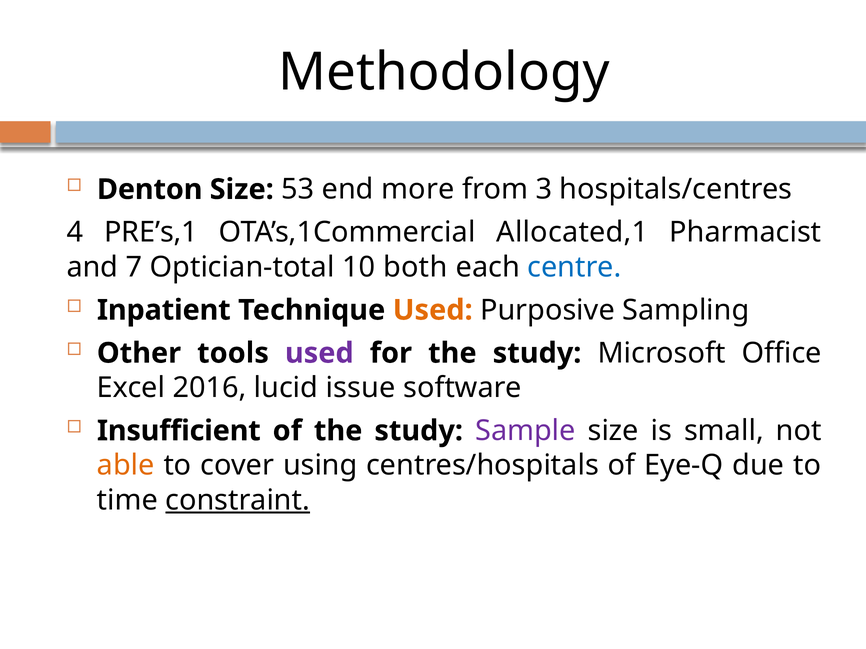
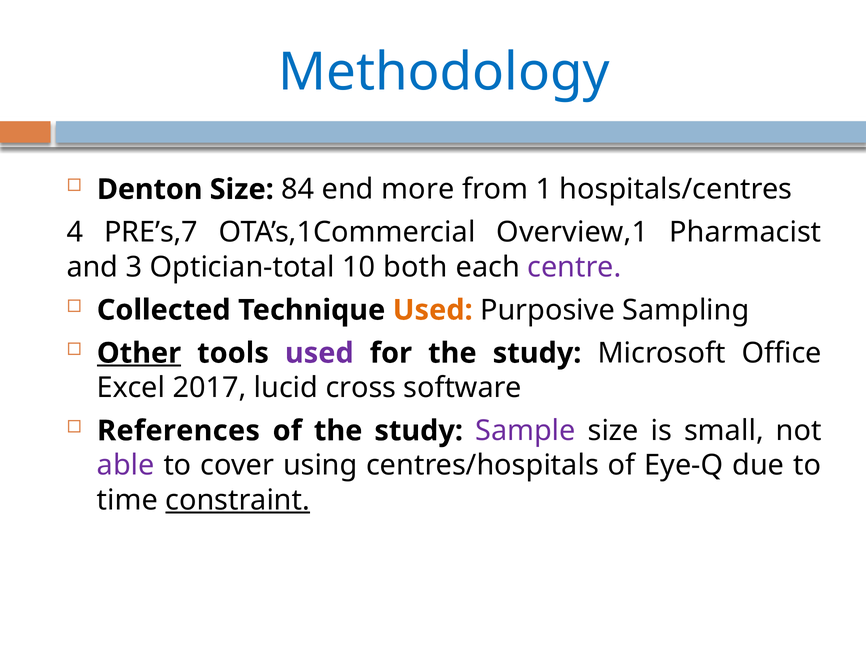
Methodology colour: black -> blue (444, 72)
53: 53 -> 84 (298, 190)
3: 3 -> 1 (544, 190)
PRE’s,1: PRE’s,1 -> PRE’s,7 (151, 233)
Allocated,1: Allocated,1 -> Overview,1 (572, 233)
7: 7 -> 3 (134, 267)
centre colour: blue -> purple (574, 267)
Inpatient: Inpatient -> Collected (164, 310)
Other underline: none -> present (139, 353)
2016: 2016 -> 2017 (210, 388)
issue: issue -> cross (361, 388)
Insufficient: Insufficient -> References (179, 431)
able colour: orange -> purple (126, 466)
